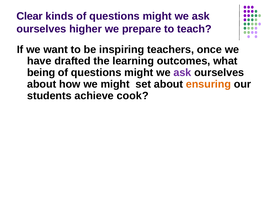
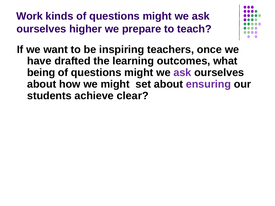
Clear: Clear -> Work (30, 16)
ensuring colour: orange -> purple (208, 84)
cook: cook -> clear (133, 96)
